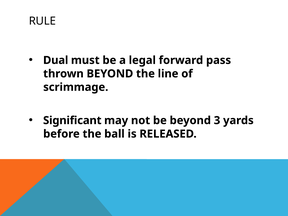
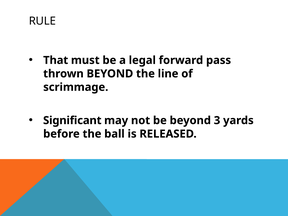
Dual: Dual -> That (56, 60)
